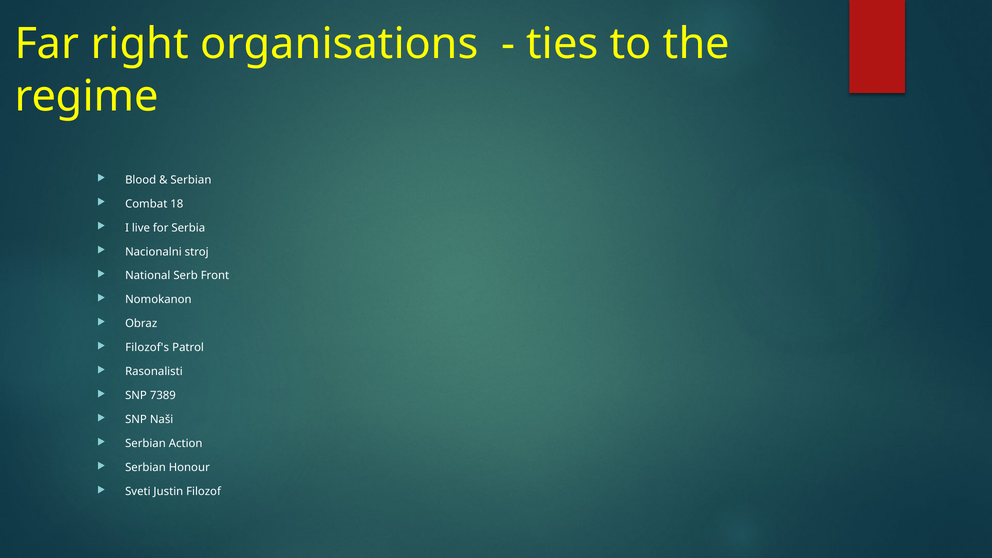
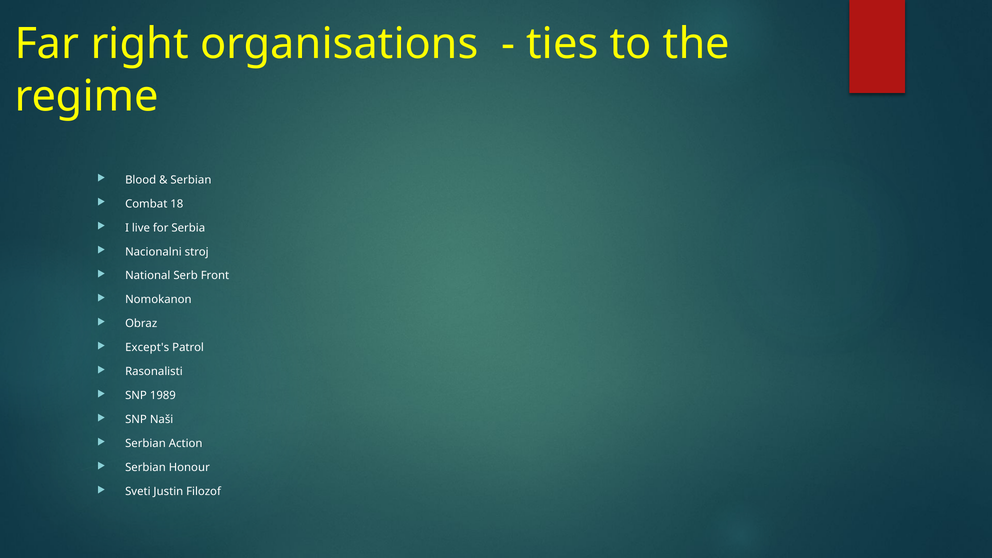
Filozof's: Filozof's -> Except's (147, 348)
7389: 7389 -> 1989 (163, 396)
